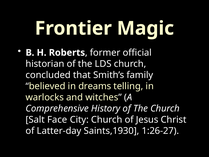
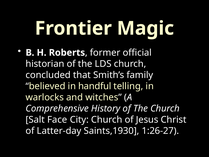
dreams: dreams -> handful (95, 86)
